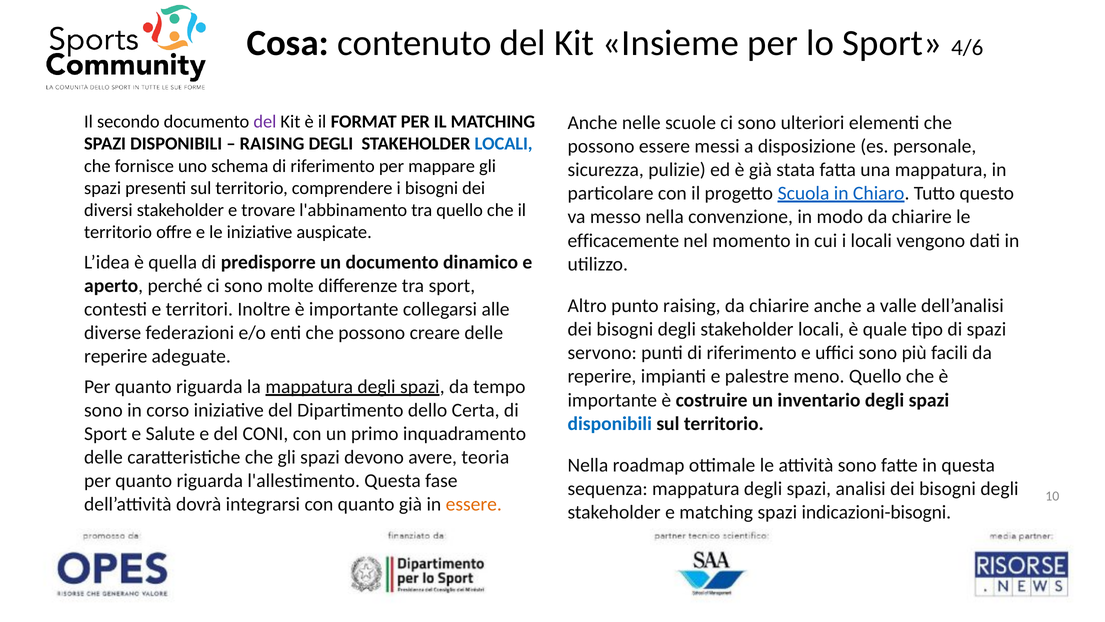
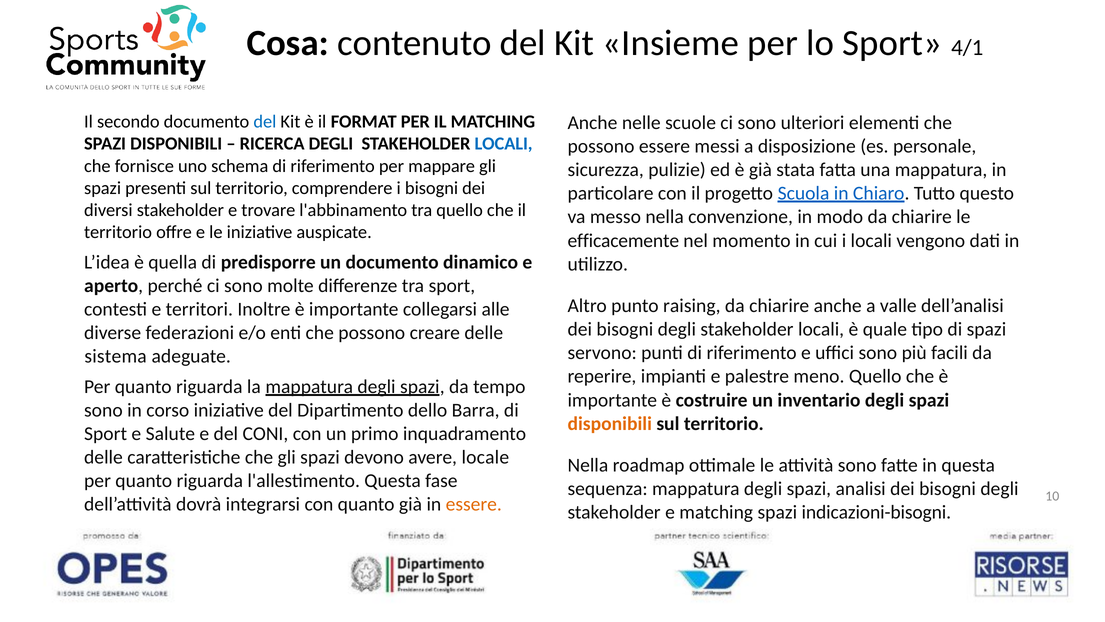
4/6: 4/6 -> 4/1 (967, 48)
del colour: purple -> blue (265, 122)
RAISING: RAISING -> RICERCA (272, 144)
reperire: reperire -> sistema (116, 356)
Certa: Certa -> Barra (476, 410)
disponibili colour: blue -> orange (610, 423)
teoria: teoria -> locale (485, 457)
